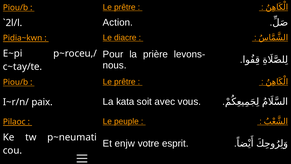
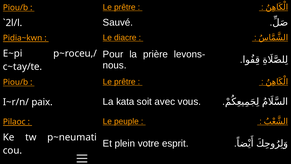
Action: Action -> Sauvé (118, 22)
enjw: enjw -> plein (125, 143)
